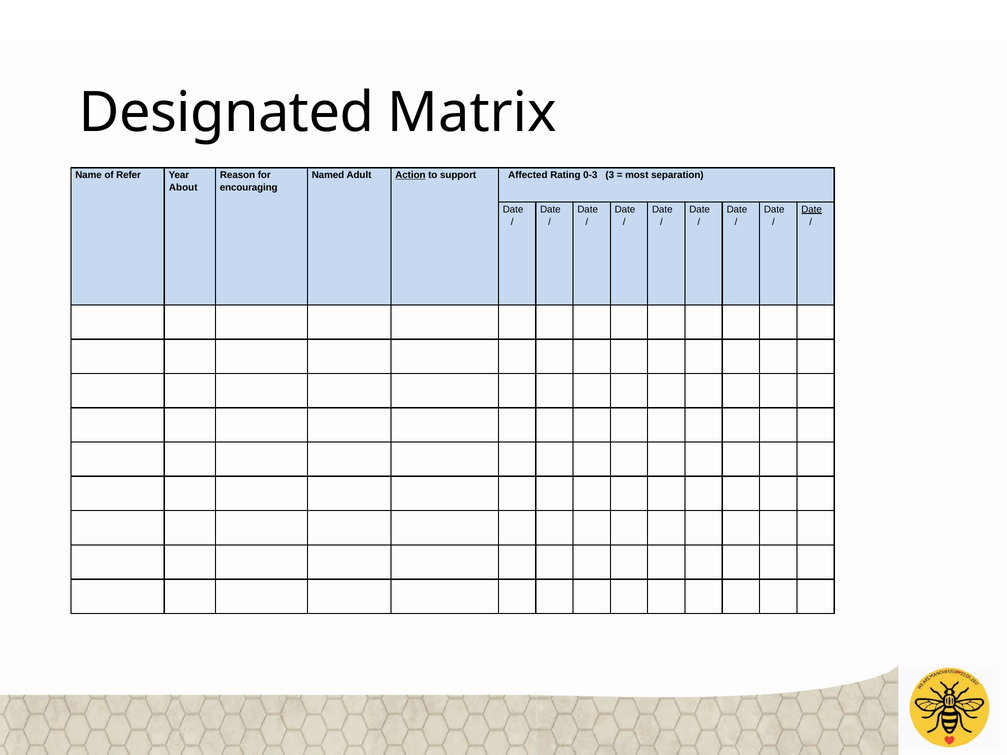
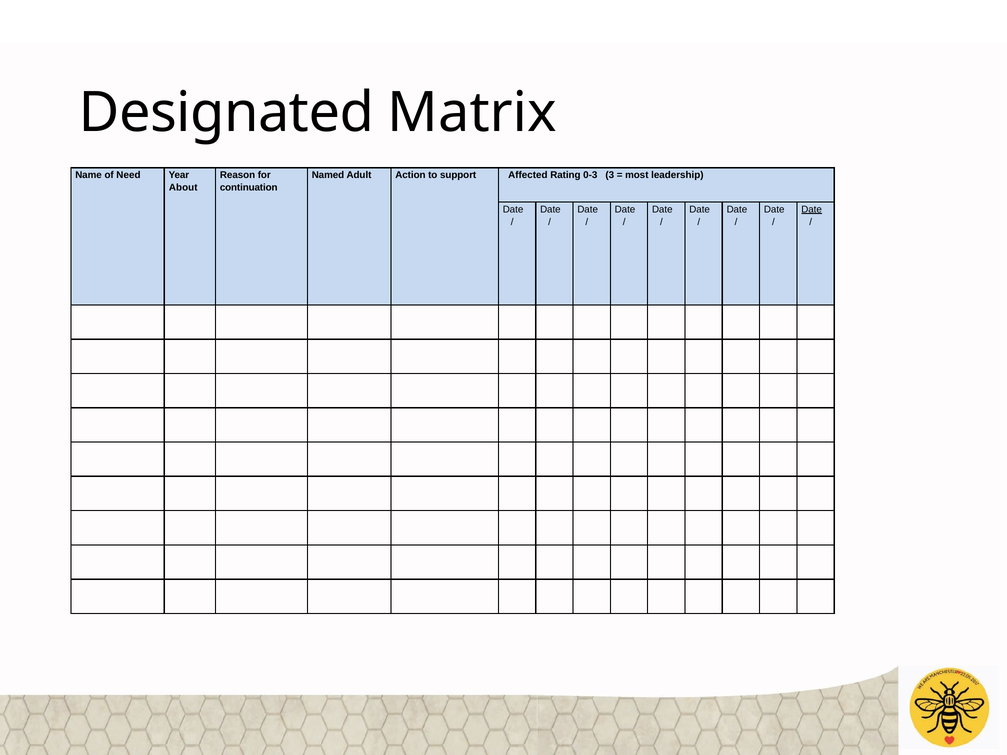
Refer: Refer -> Need (128, 175)
Action underline: present -> none (410, 175)
separation: separation -> leadership (677, 175)
encouraging: encouraging -> continuation (249, 188)
